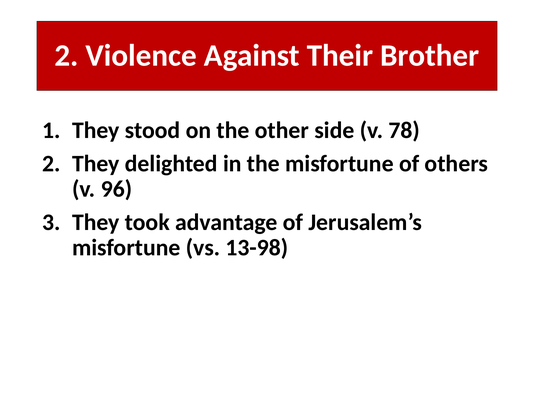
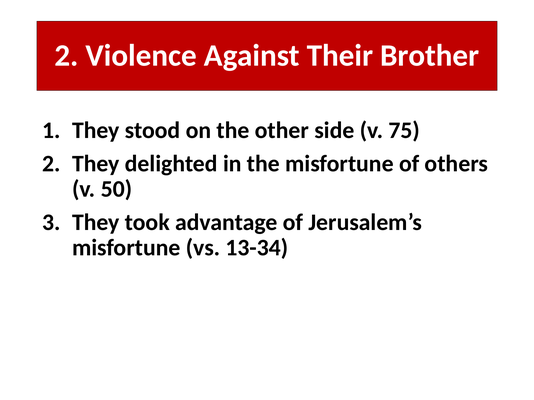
78: 78 -> 75 (404, 131)
96: 96 -> 50 (116, 189)
13-98: 13-98 -> 13-34 (257, 248)
